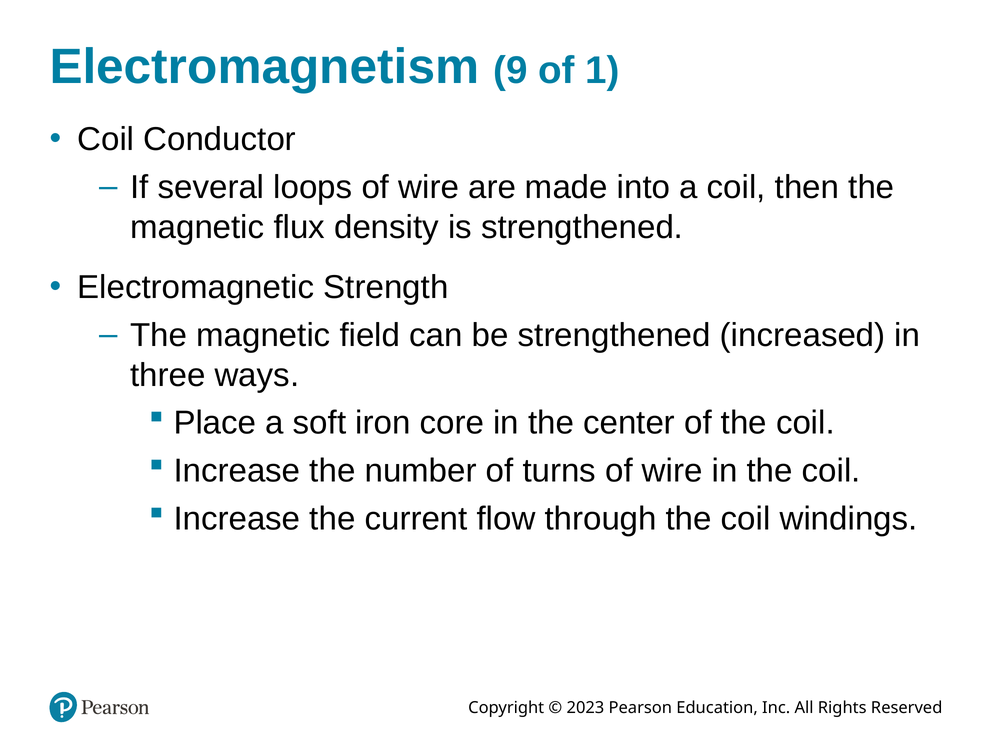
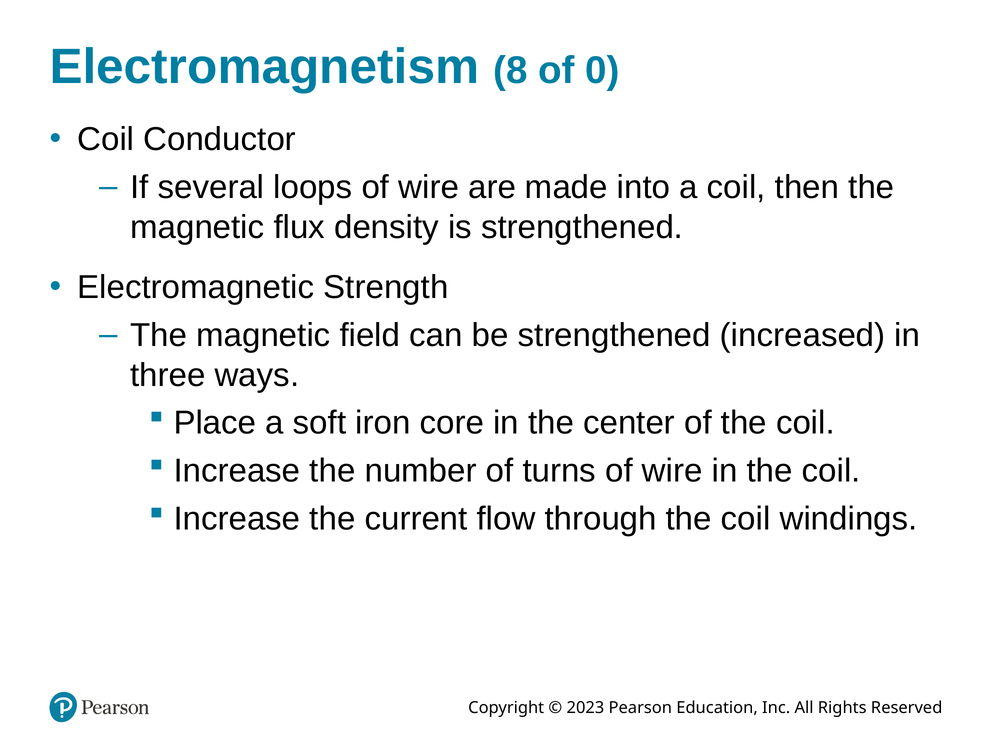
9: 9 -> 8 (510, 70)
1: 1 -> 0 (602, 70)
